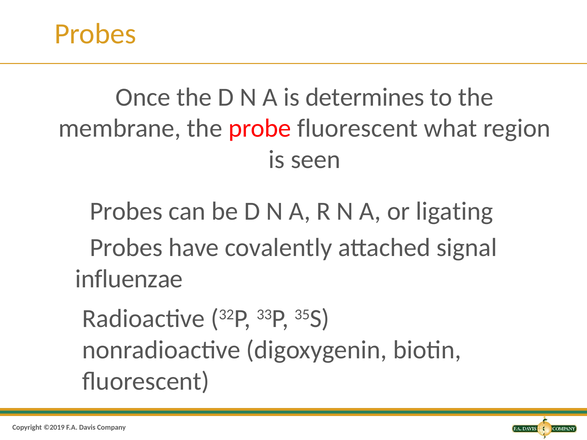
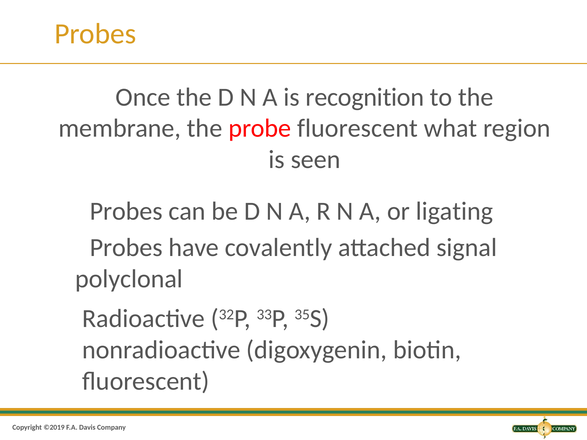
determines: determines -> recognition (365, 97)
influenzae: influenzae -> polyclonal (129, 279)
